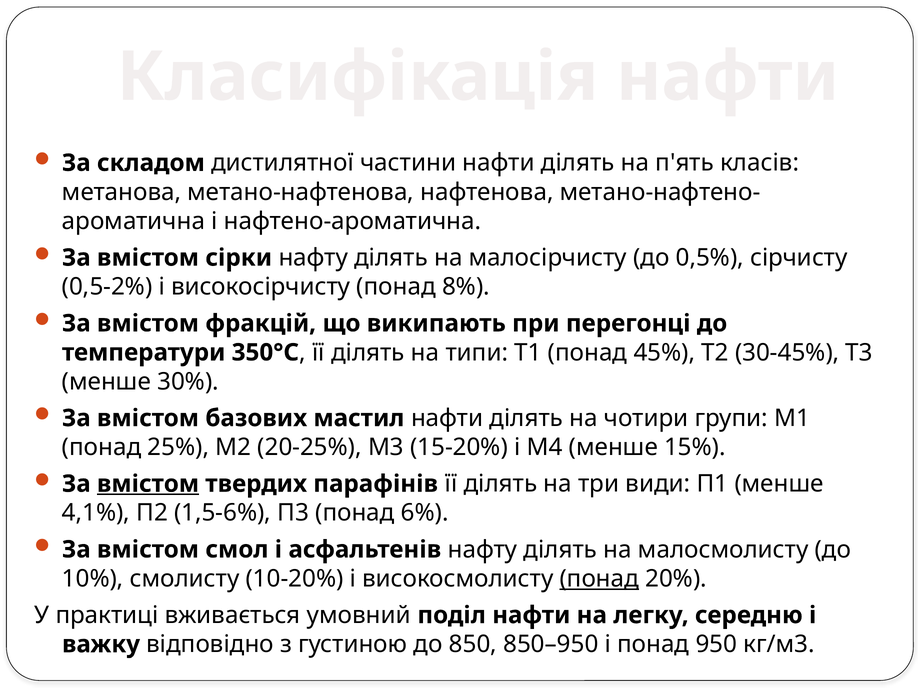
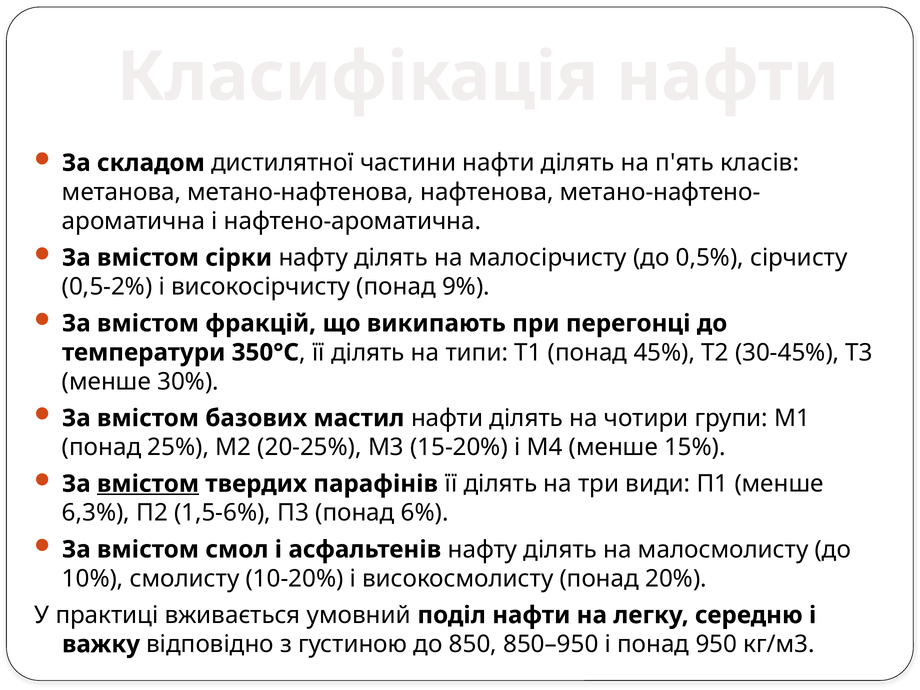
8%: 8% -> 9% (466, 287)
4,1%: 4,1% -> 6,3% (96, 513)
понад underline: present -> none (599, 579)
